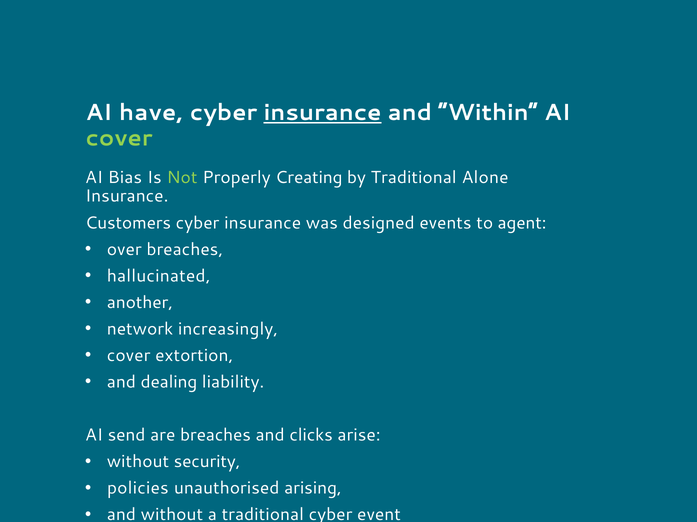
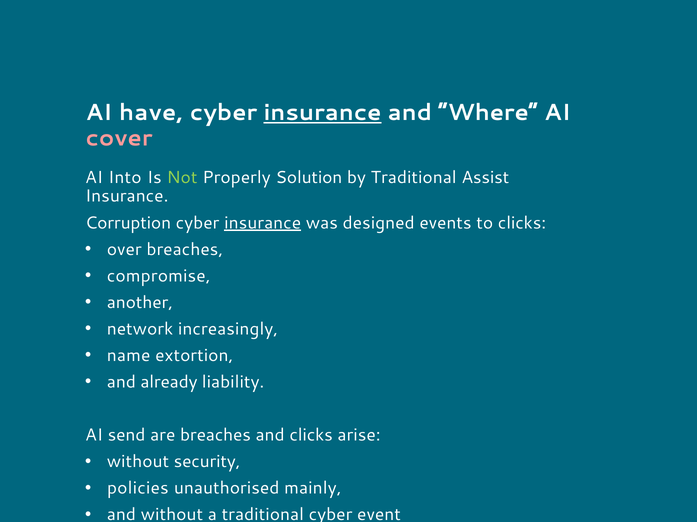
Within: Within -> Where (488, 113)
cover colour: light green -> pink (119, 138)
Bias: Bias -> Into (125, 178)
Creating: Creating -> Solution (309, 178)
Alone: Alone -> Assist (485, 178)
Customers: Customers -> Corruption (128, 223)
insurance underline: none -> present (263, 223)
to agent: agent -> clicks (522, 223)
hallucinated: hallucinated -> compromise (159, 276)
cover: cover -> name (129, 356)
dealing: dealing -> already (169, 382)
arising: arising -> mainly (313, 489)
